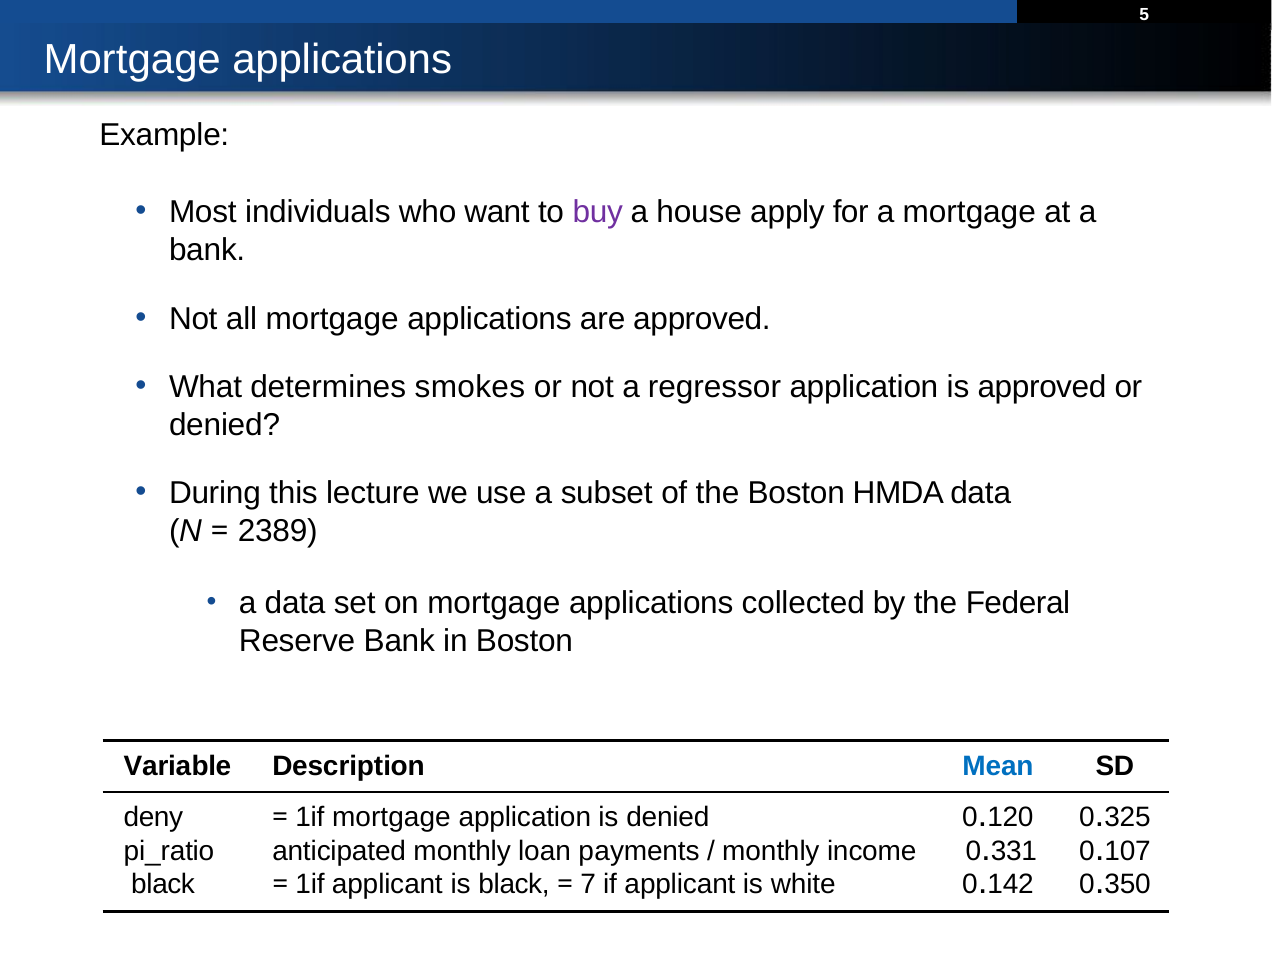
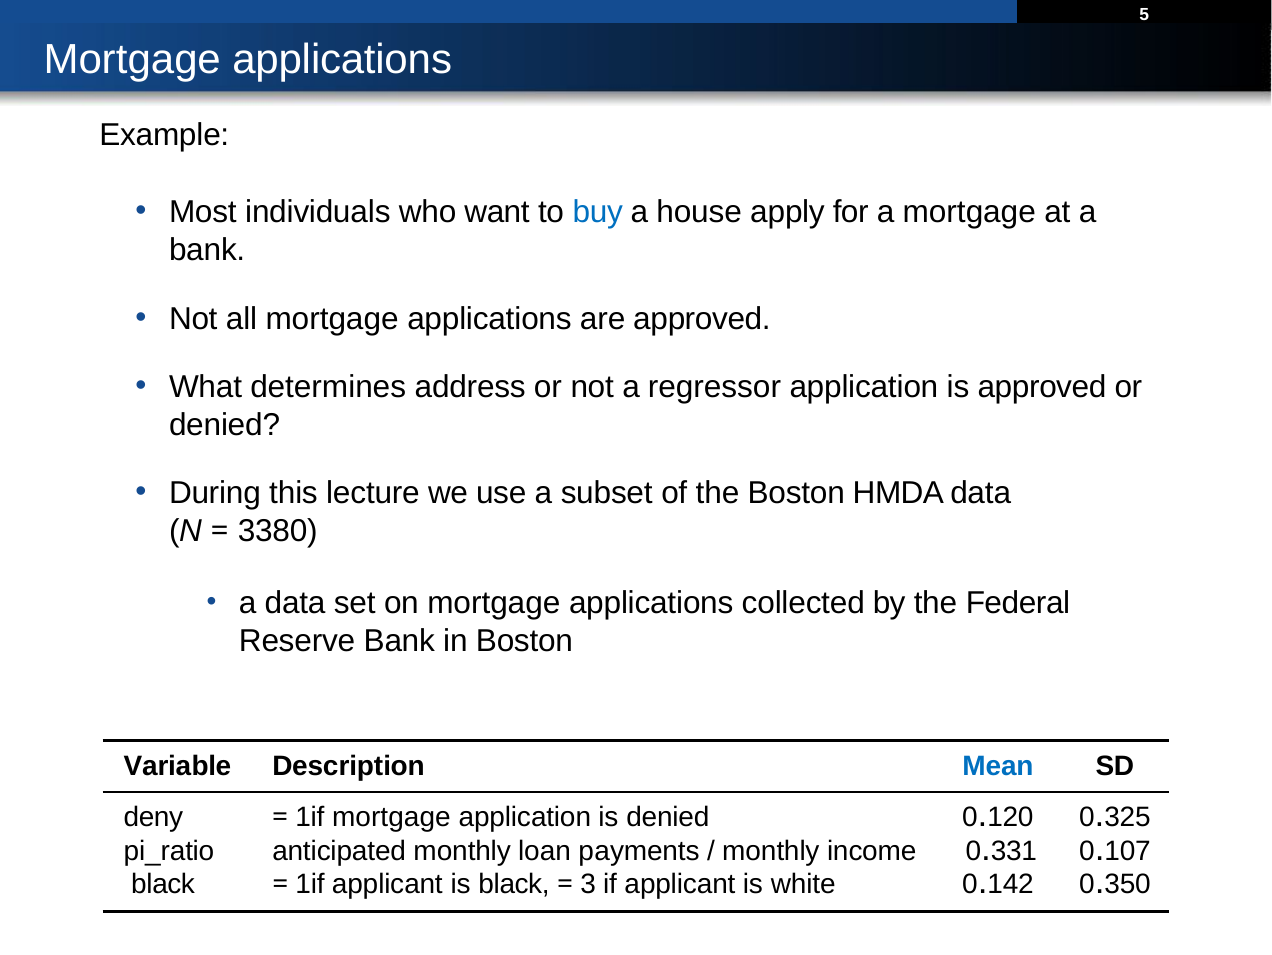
buy colour: purple -> blue (598, 212)
smokes: smokes -> address (470, 387)
2389: 2389 -> 3380 (278, 531)
7: 7 -> 3 (588, 884)
